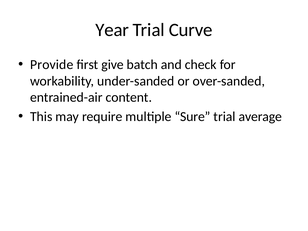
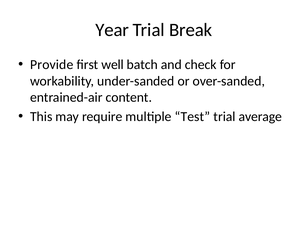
Curve: Curve -> Break (191, 30)
give: give -> well (113, 65)
Sure: Sure -> Test (192, 117)
